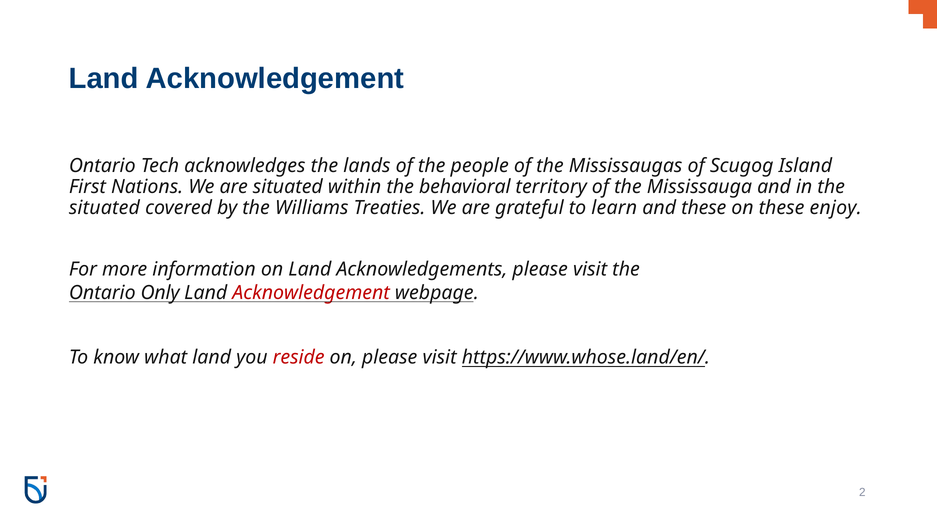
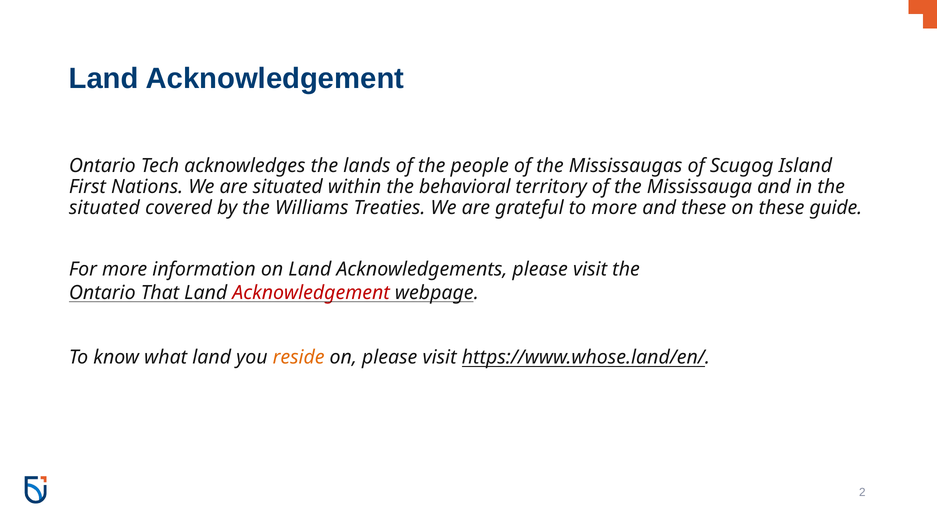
to learn: learn -> more (614, 208)
enjoy: enjoy -> guide (836, 208)
Only: Only -> That (160, 293)
reside colour: red -> orange (299, 358)
